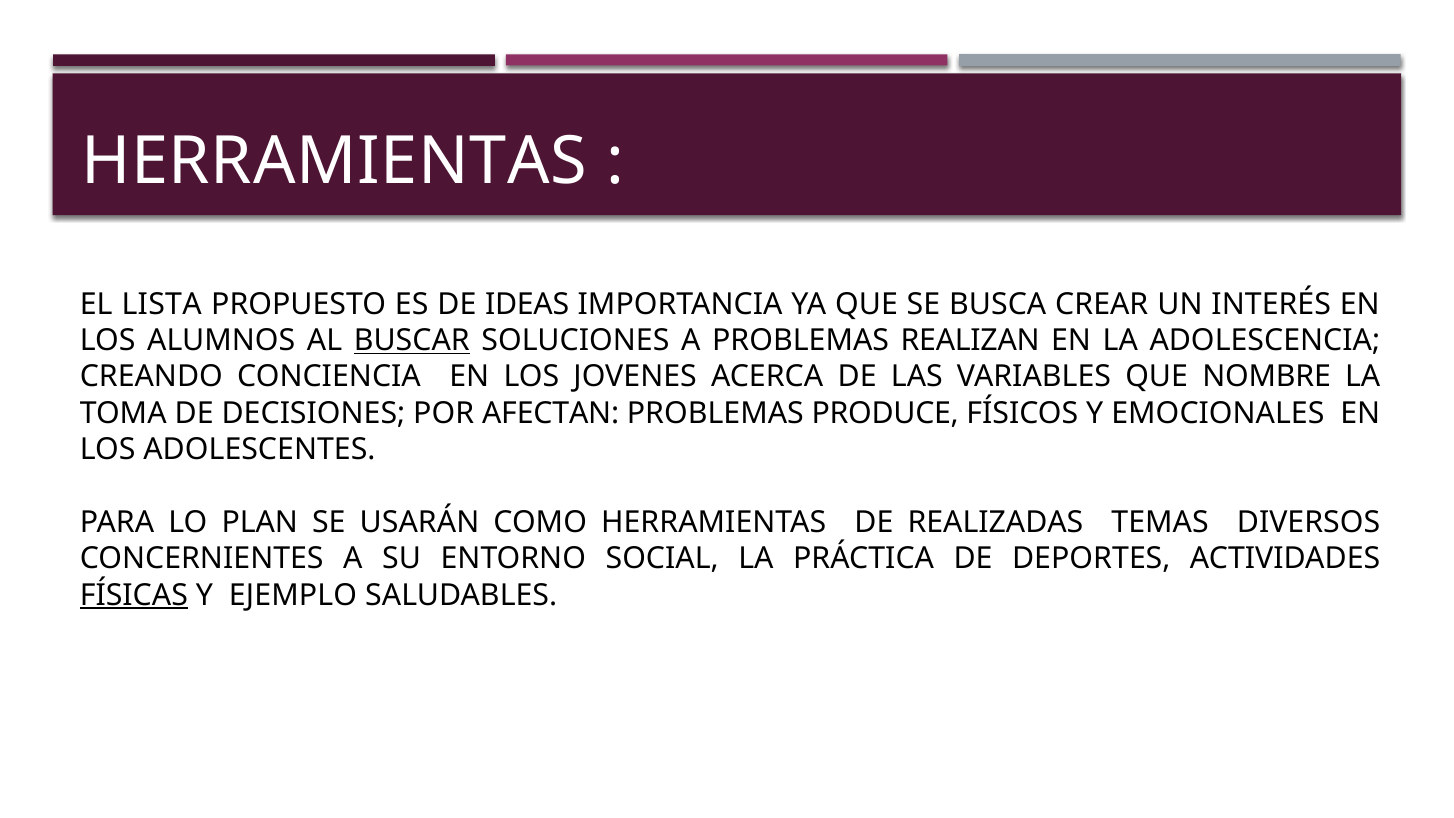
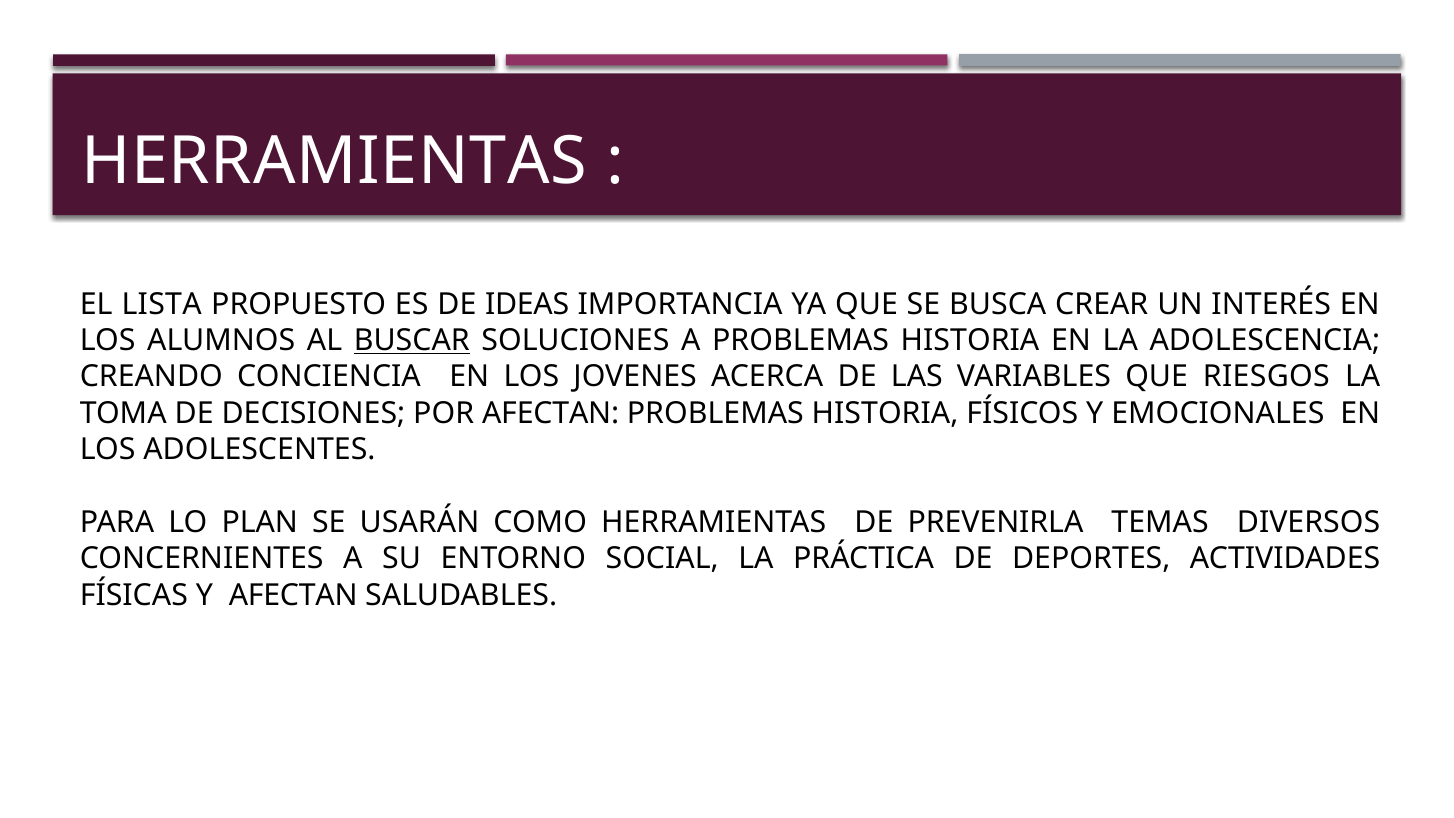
A PROBLEMAS REALIZAN: REALIZAN -> HISTORIA (970, 340)
NOMBRE: NOMBRE -> RIESGOS (1266, 377)
PRODUCE: PRODUCE -> HISTORIA (885, 413)
REALIZADAS: REALIZADAS -> PREVENIRLA (995, 522)
FÍSICAS underline: present -> none (134, 595)
Y EJEMPLO: EJEMPLO -> AFECTAN (293, 595)
